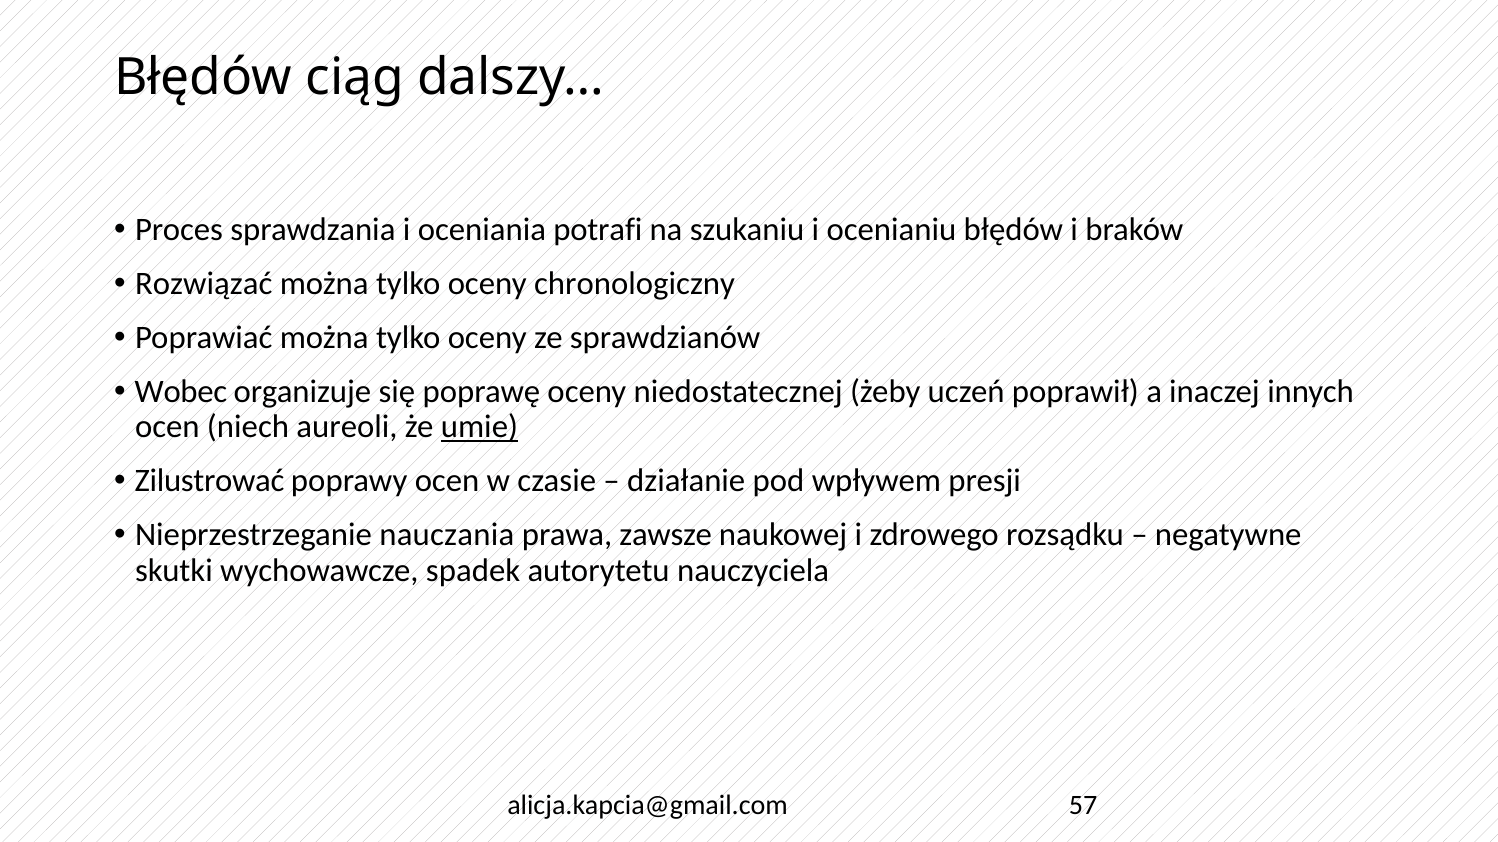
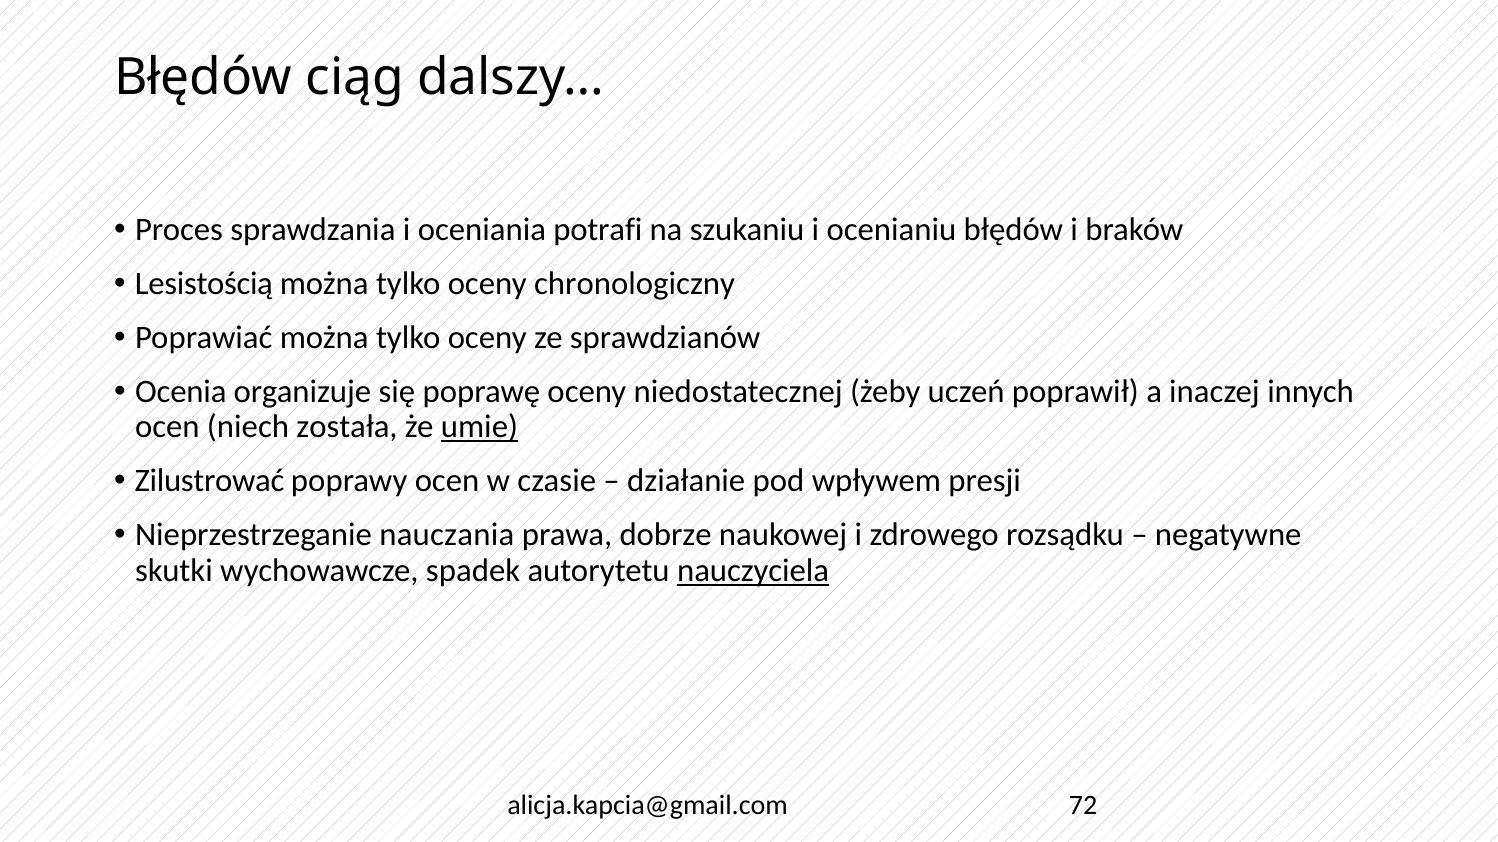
Rozwiązać: Rozwiązać -> Lesistością (204, 284)
Wobec: Wobec -> Ocenia (181, 392)
aureoli: aureoli -> została (347, 427)
zawsze: zawsze -> dobrze (666, 536)
nauczyciela underline: none -> present (753, 571)
57: 57 -> 72 (1083, 805)
